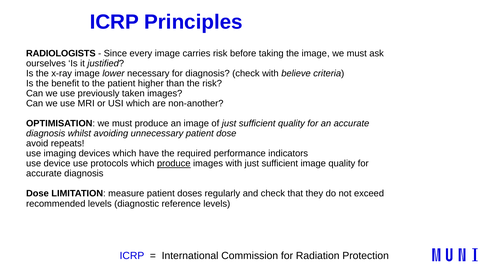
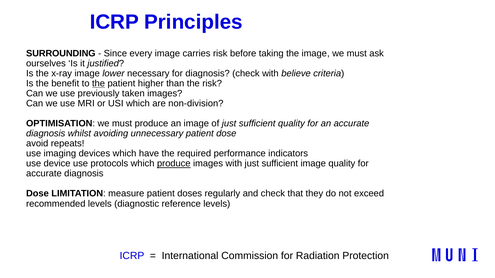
RADIOLOGISTS: RADIOLOGISTS -> SURROUNDING (61, 54)
the underline: none -> present (99, 84)
non-another: non-another -> non-division (196, 104)
